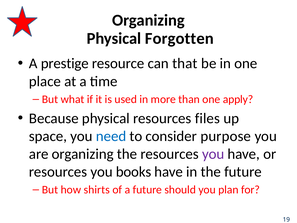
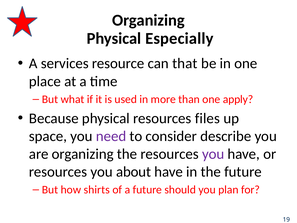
Forgotten: Forgotten -> Especially (179, 38)
prestige: prestige -> services (65, 63)
need colour: blue -> purple (111, 136)
purpose: purpose -> describe (226, 136)
books: books -> about (134, 172)
